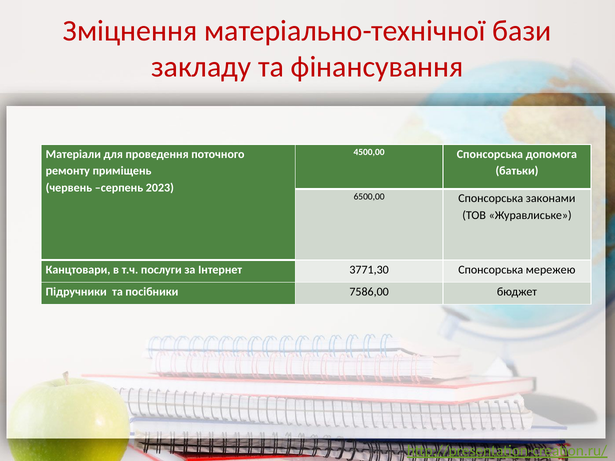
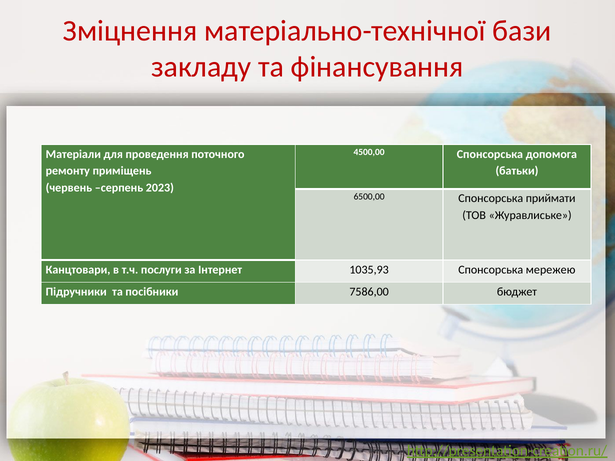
законами: законами -> приймати (551, 199)
3771,30: 3771,30 -> 1035,93 (369, 270)
